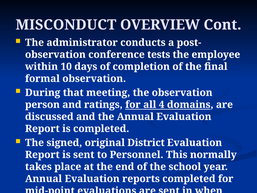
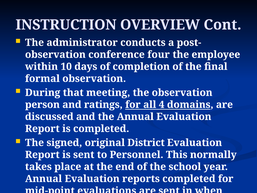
MISCONDUCT: MISCONDUCT -> INSTRUCTION (66, 25)
tests: tests -> four (159, 55)
